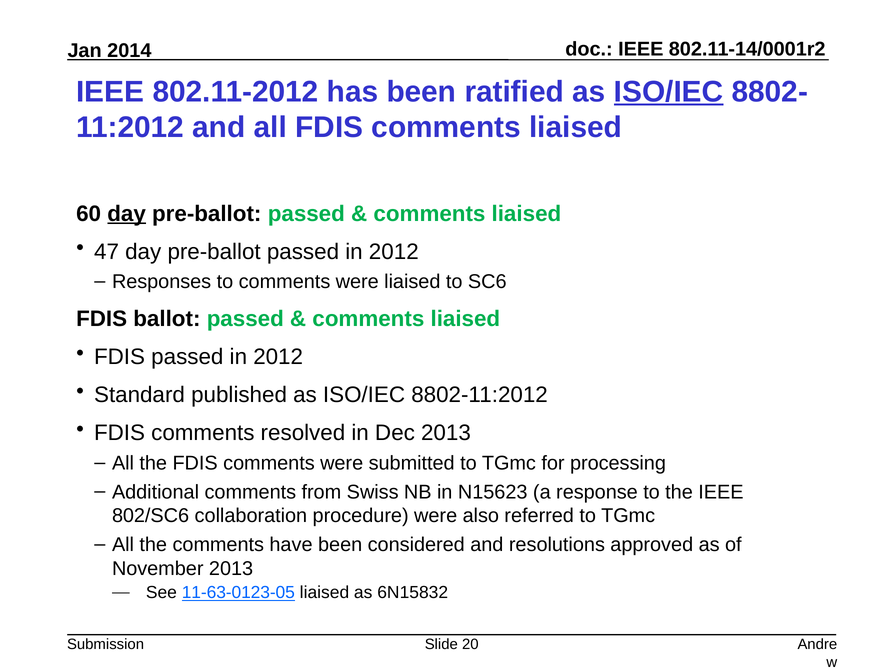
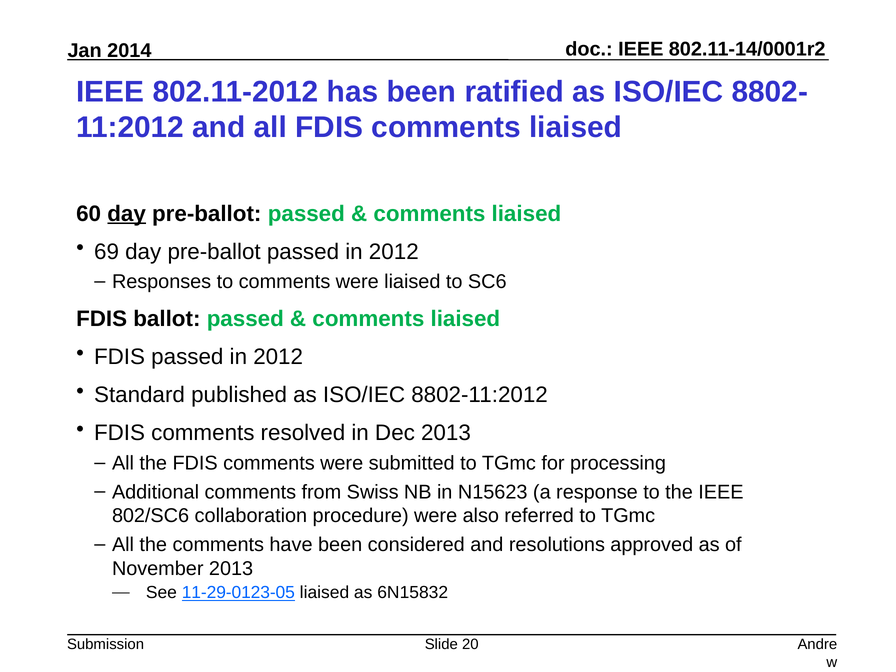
ISO/IEC underline: present -> none (669, 92)
47: 47 -> 69 (107, 252)
11-63-0123-05: 11-63-0123-05 -> 11-29-0123-05 (238, 593)
